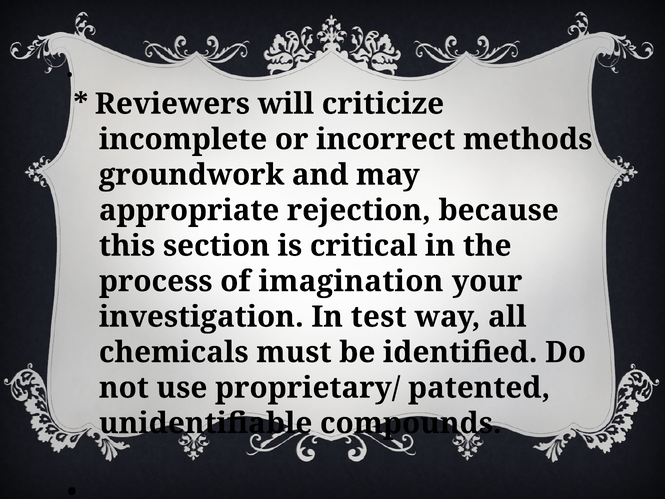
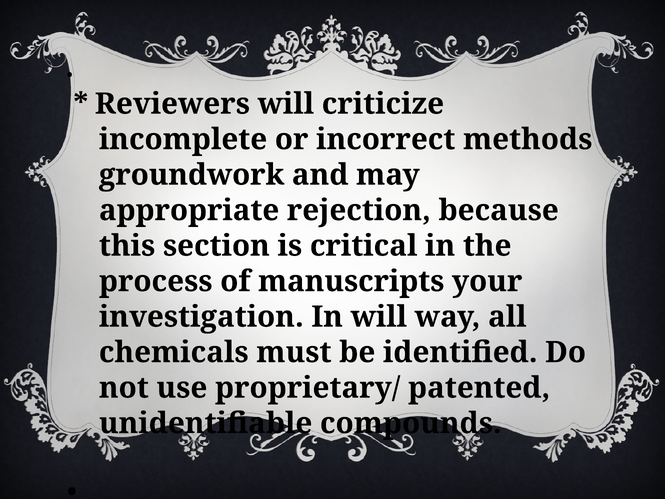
imagination: imagination -> manuscripts (351, 281)
In test: test -> will (379, 317)
